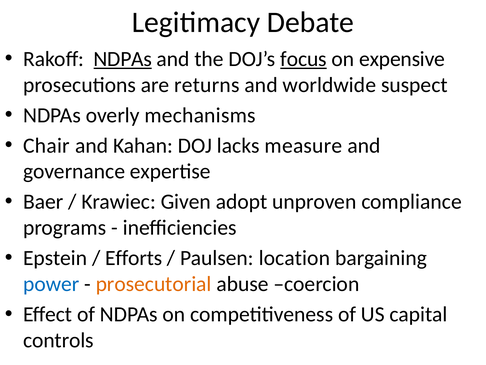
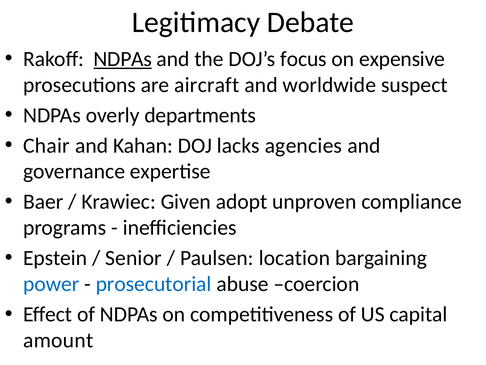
focus underline: present -> none (303, 59)
returns: returns -> aircraft (207, 85)
mechanisms: mechanisms -> departments (200, 115)
measure: measure -> agencies (303, 145)
Efforts: Efforts -> Senior (134, 258)
prosecutorial colour: orange -> blue (154, 284)
controls: controls -> amount (58, 340)
